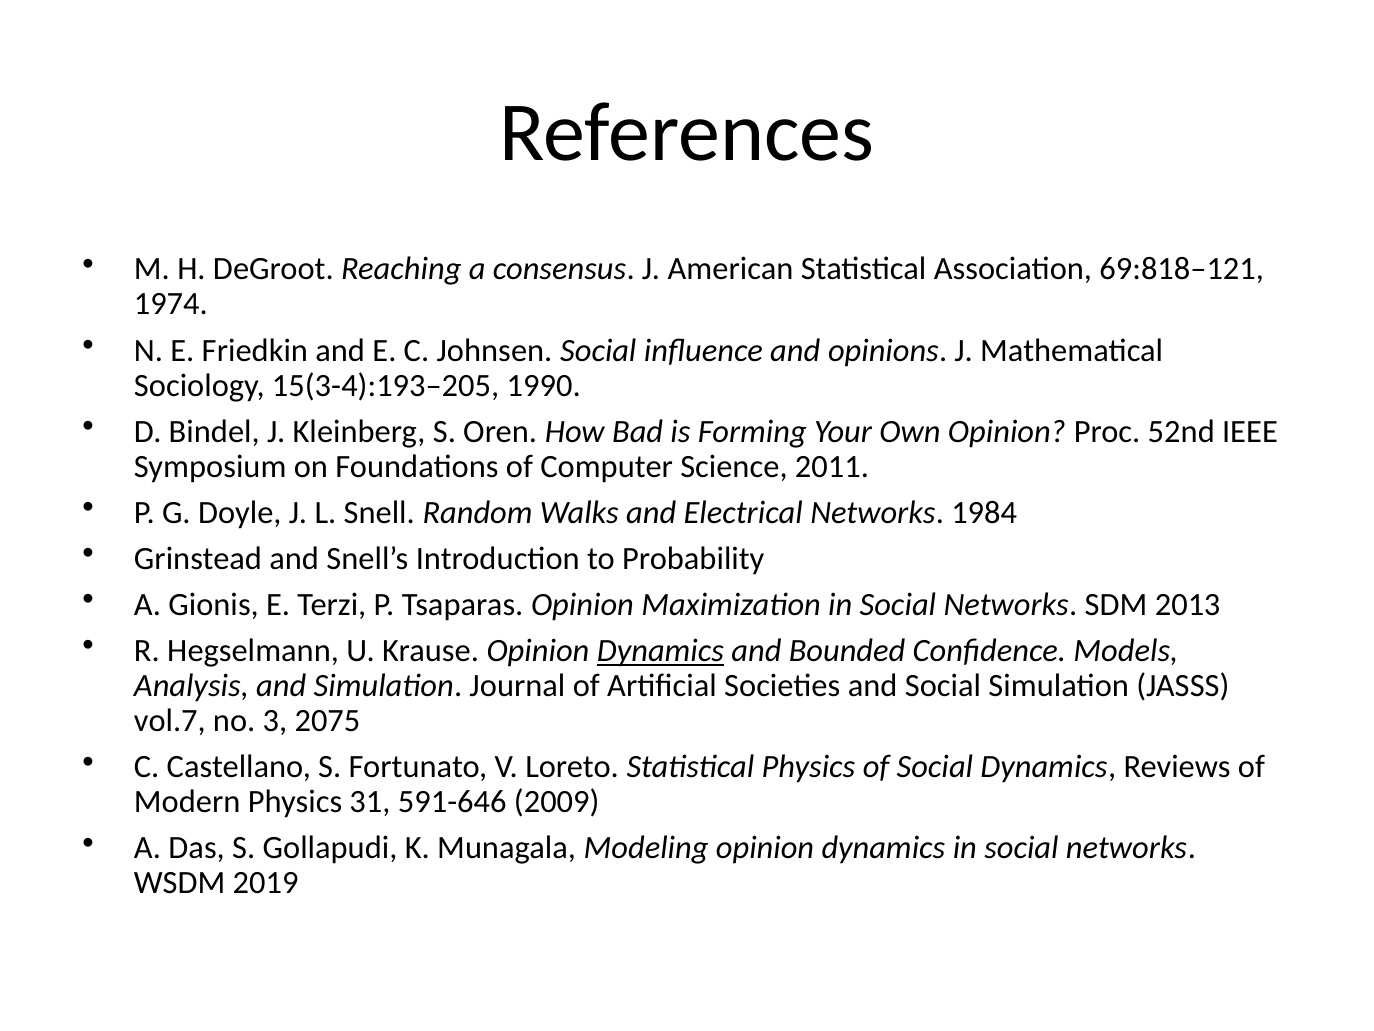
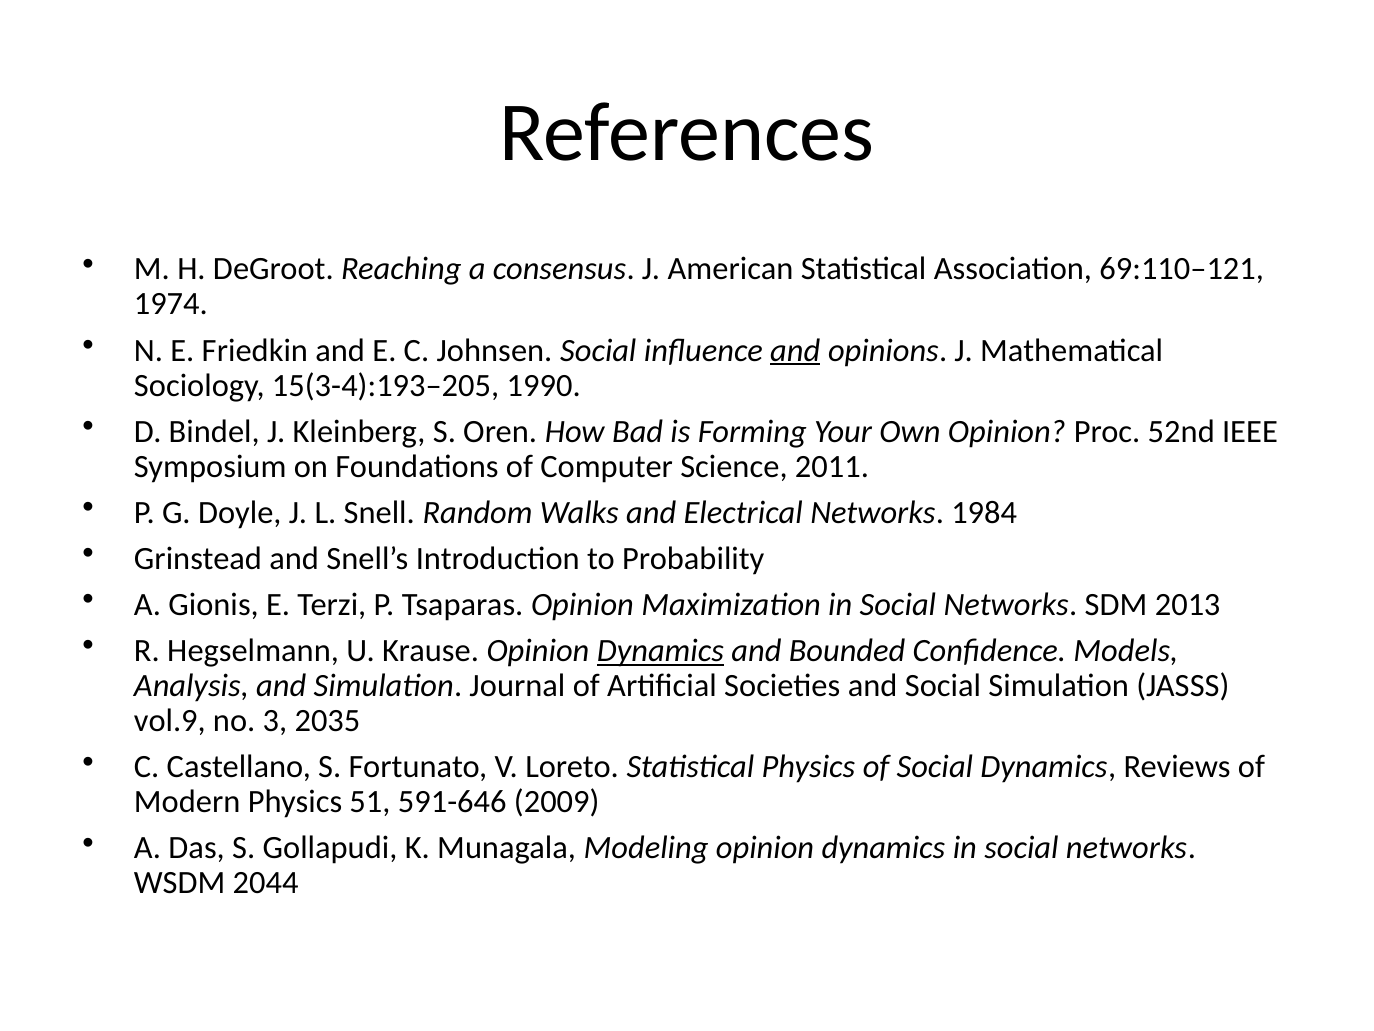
69:818–121: 69:818–121 -> 69:110–121 (1182, 269)
and underline: none -> present (795, 350)
vol.7: vol.7 -> vol.9 (170, 721)
2075: 2075 -> 2035 (327, 721)
31: 31 -> 51 (370, 802)
2019: 2019 -> 2044 (266, 883)
